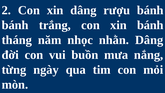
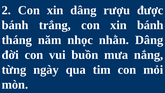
rượu bánh: bánh -> được (150, 10)
